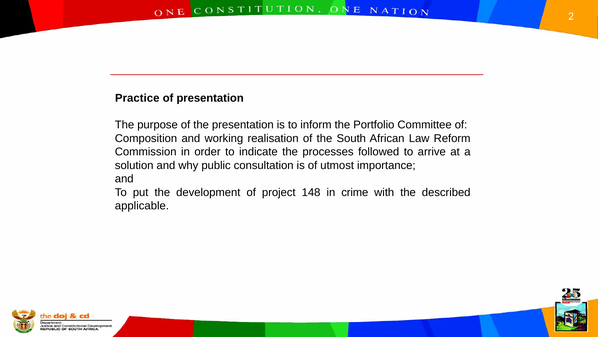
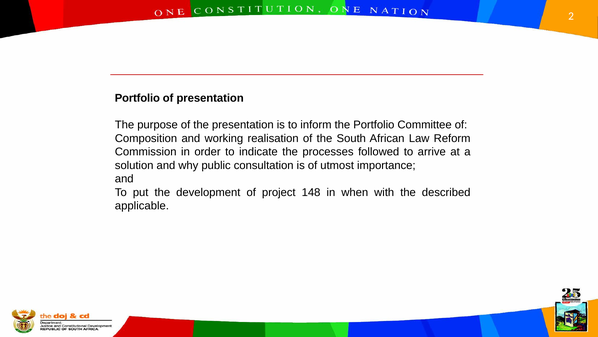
Practice: Practice -> Portfolio (137, 98)
crime: crime -> when (355, 192)
